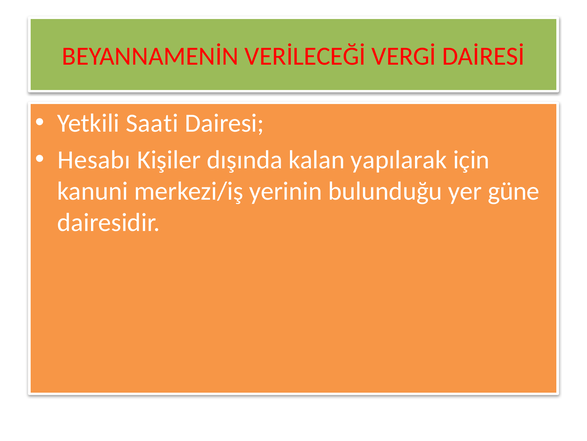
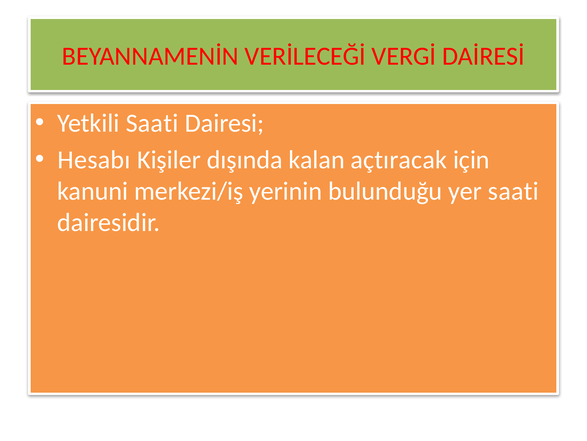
yapılarak: yapılarak -> açtıracak (399, 160)
yer güne: güne -> saati (513, 191)
